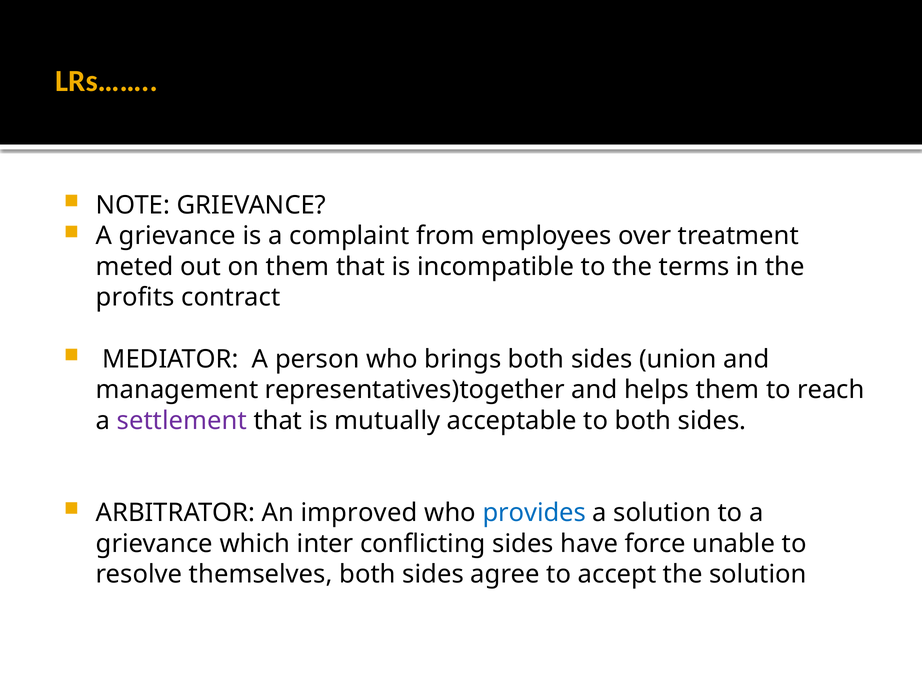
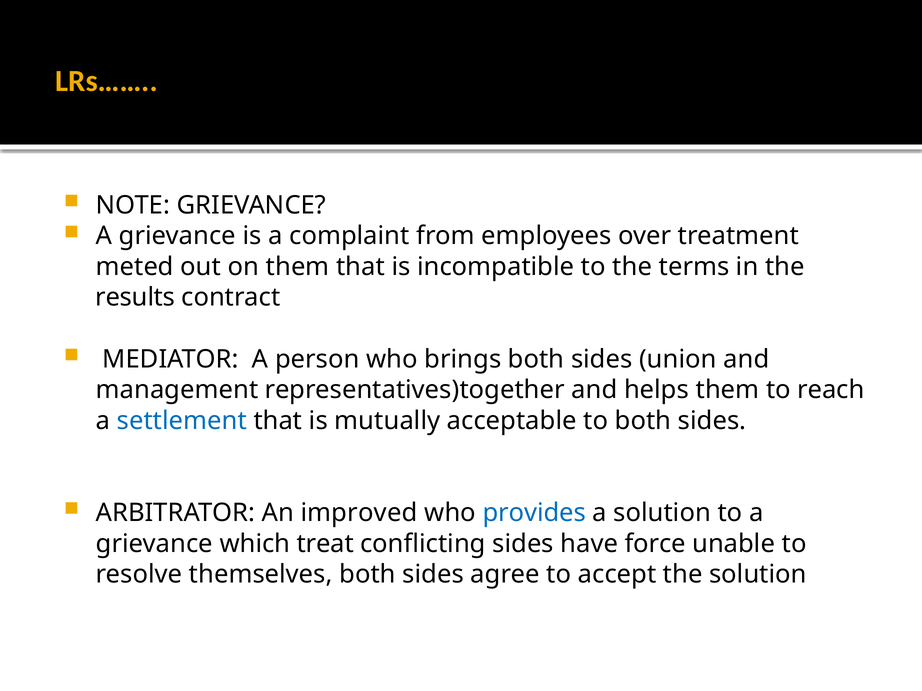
profits: profits -> results (135, 298)
settlement colour: purple -> blue (182, 421)
inter: inter -> treat (325, 544)
